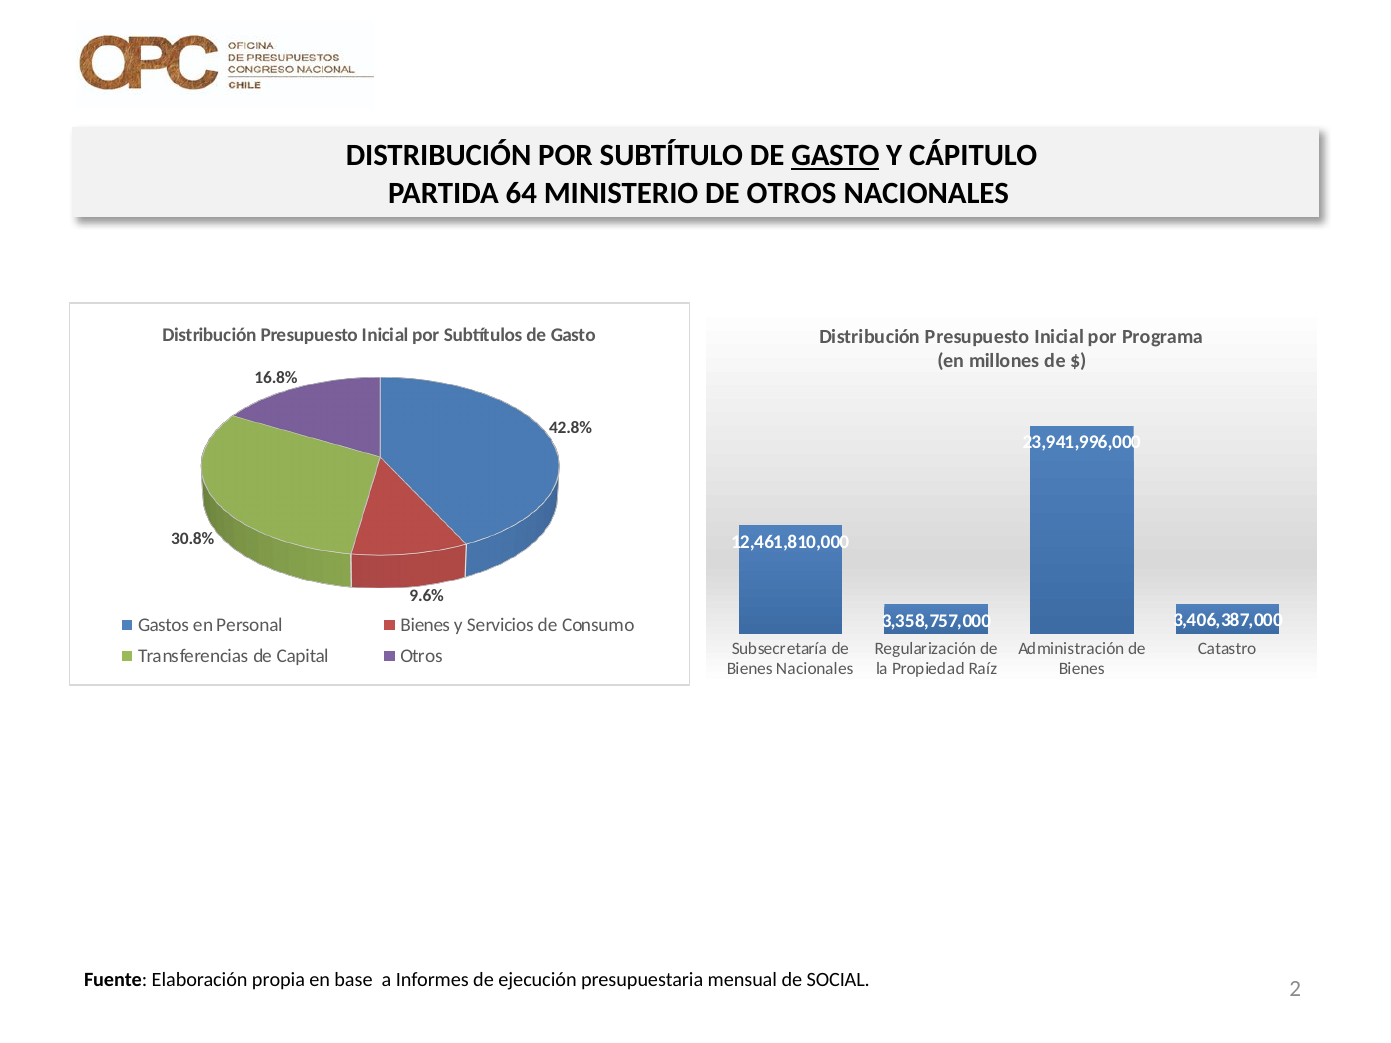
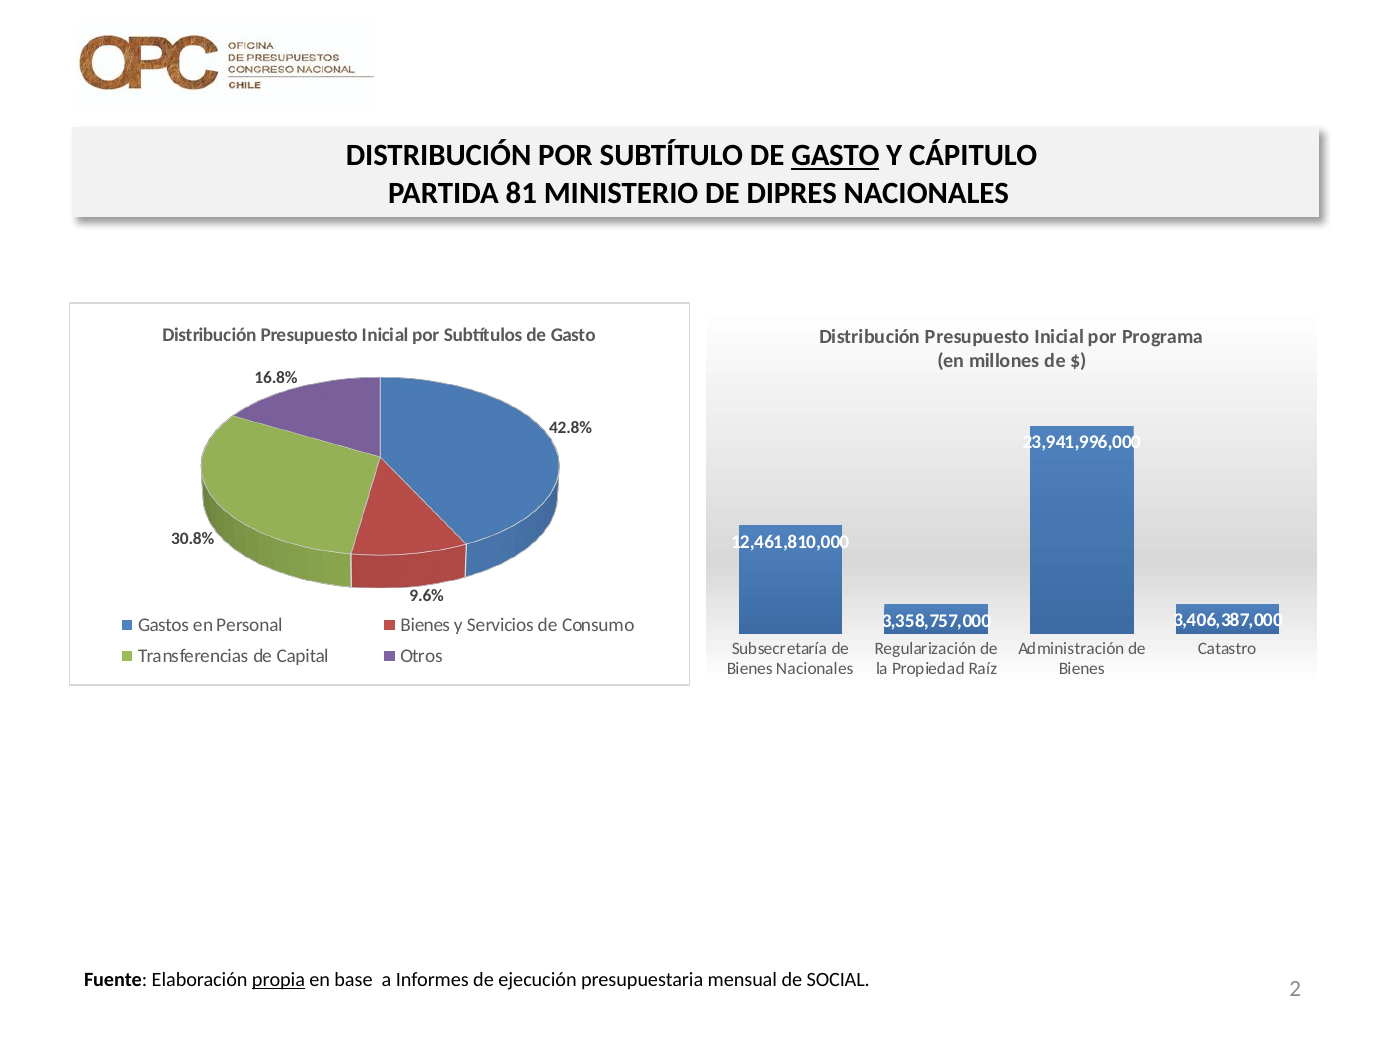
64: 64 -> 81 (521, 193)
DE OTROS: OTROS -> DIPRES (792, 193)
propia underline: none -> present (278, 980)
